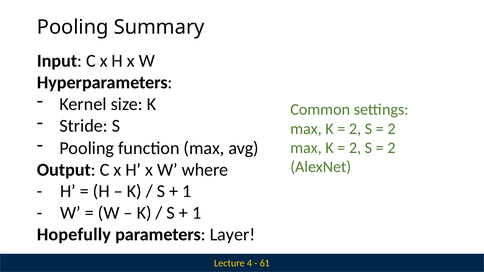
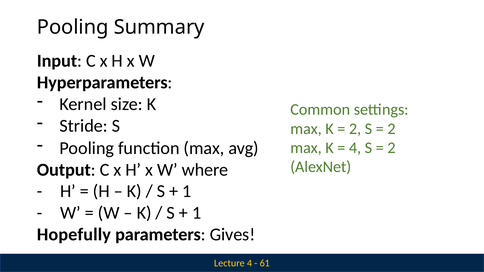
2: 2 -> 4 (355, 148)
Layer: Layer -> Gives (232, 235)
